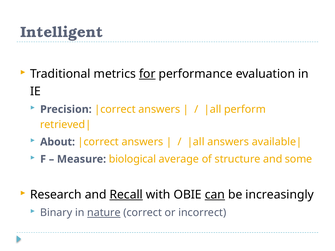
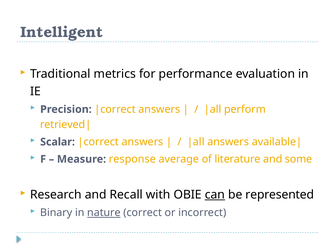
for underline: present -> none (147, 74)
About: About -> Scalar (58, 142)
biological: biological -> response (132, 159)
structure: structure -> literature (238, 159)
Recall underline: present -> none (126, 195)
increasingly: increasingly -> represented (280, 195)
